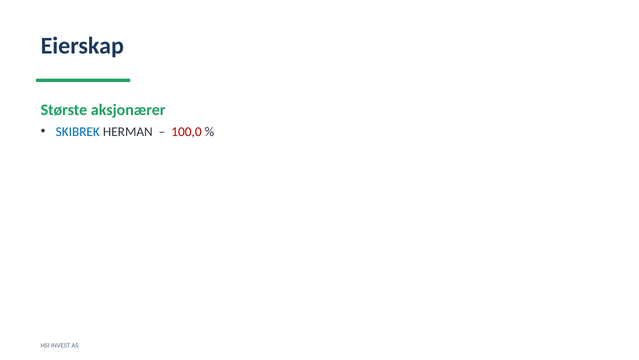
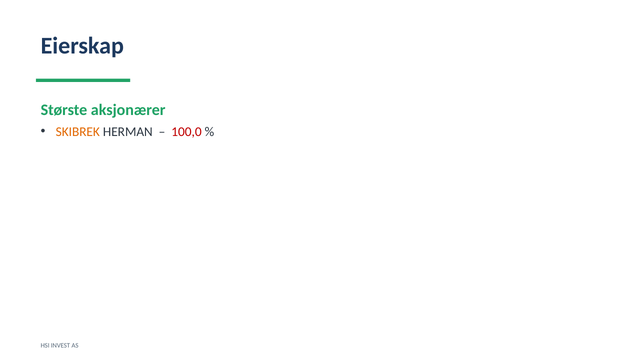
SKIBREK colour: blue -> orange (78, 131)
